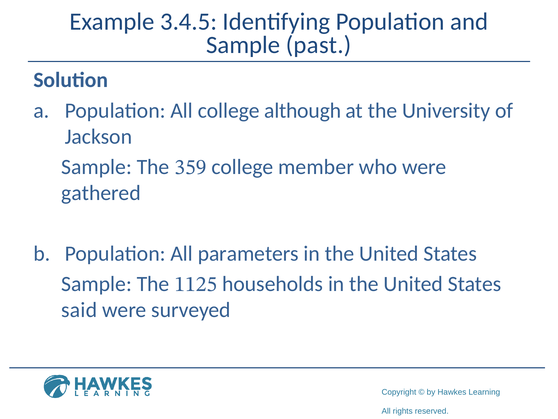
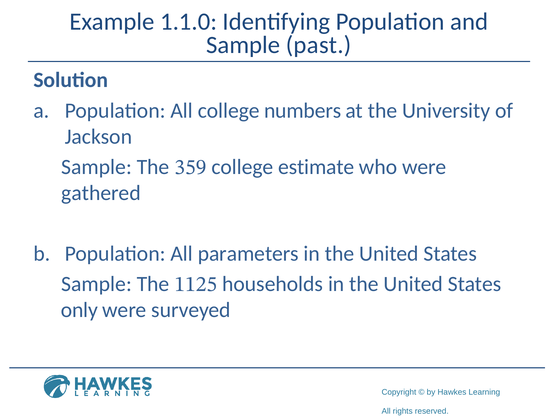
3.4.5: 3.4.5 -> 1.1.0 (189, 22)
although: although -> numbers (303, 110)
member: member -> estimate (316, 167)
said: said -> only (79, 310)
